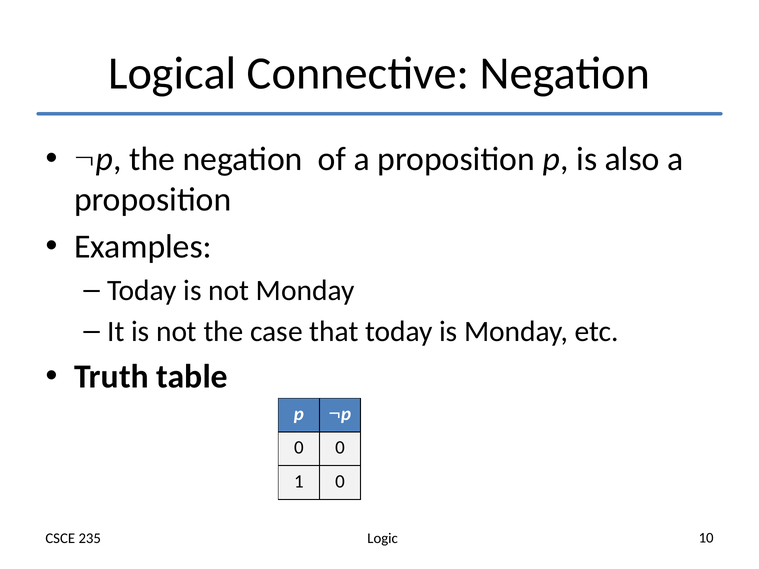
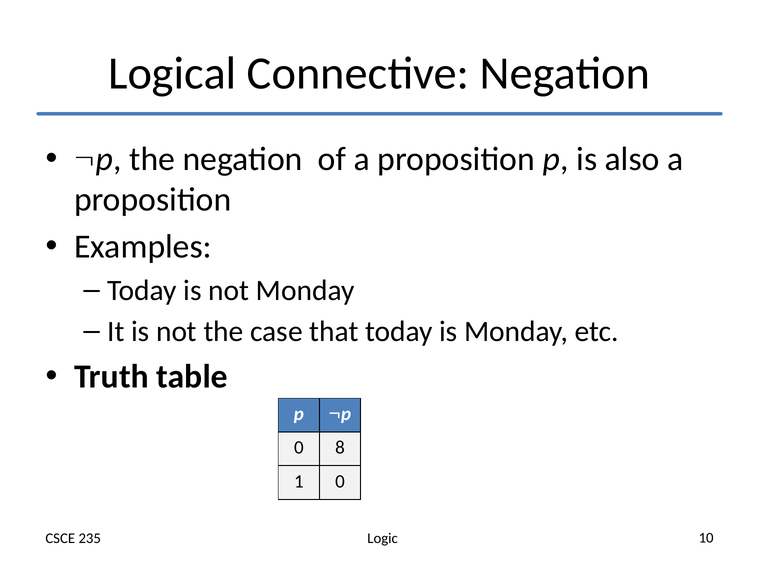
0 0: 0 -> 8 (340, 448)
